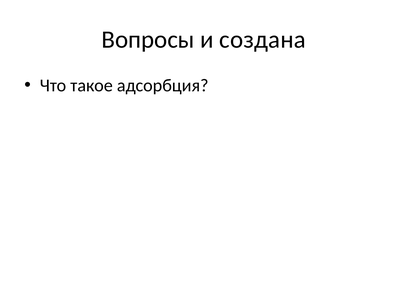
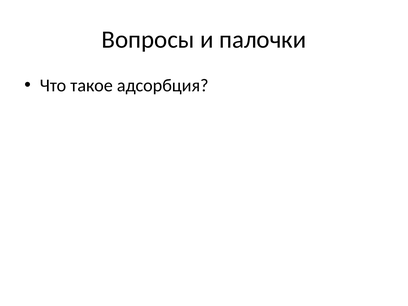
создана: создана -> палочки (263, 39)
